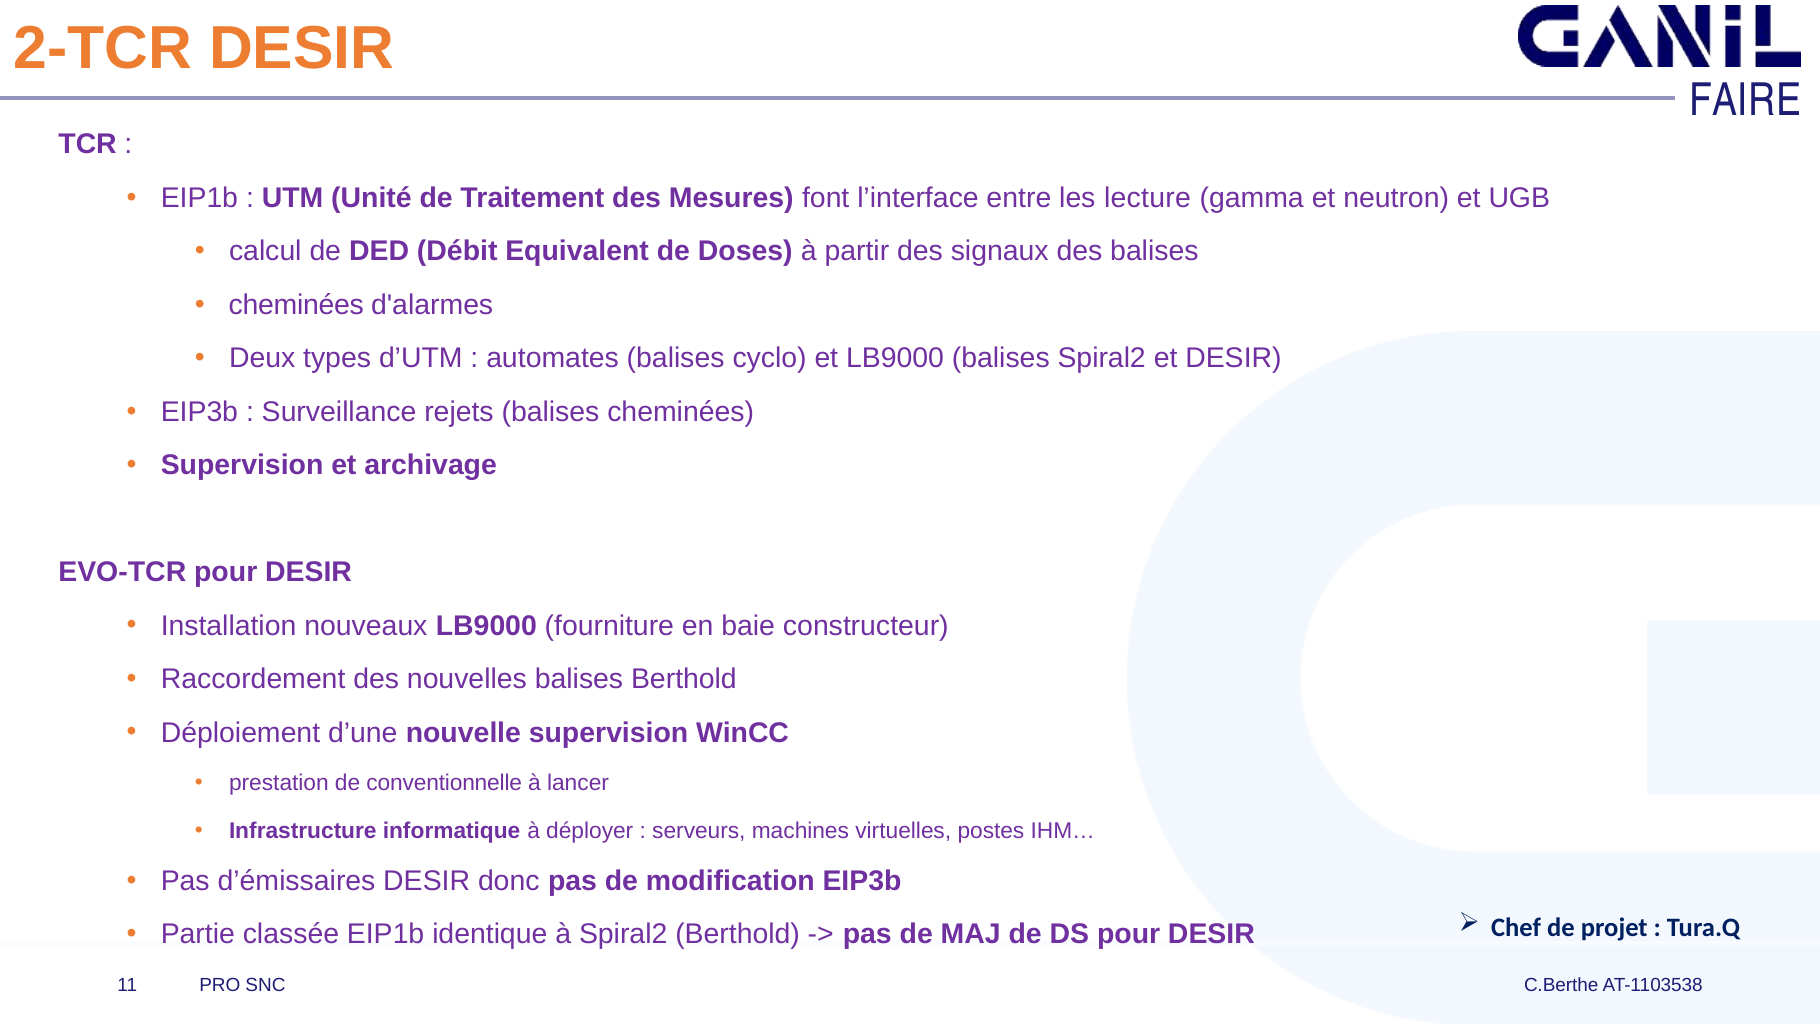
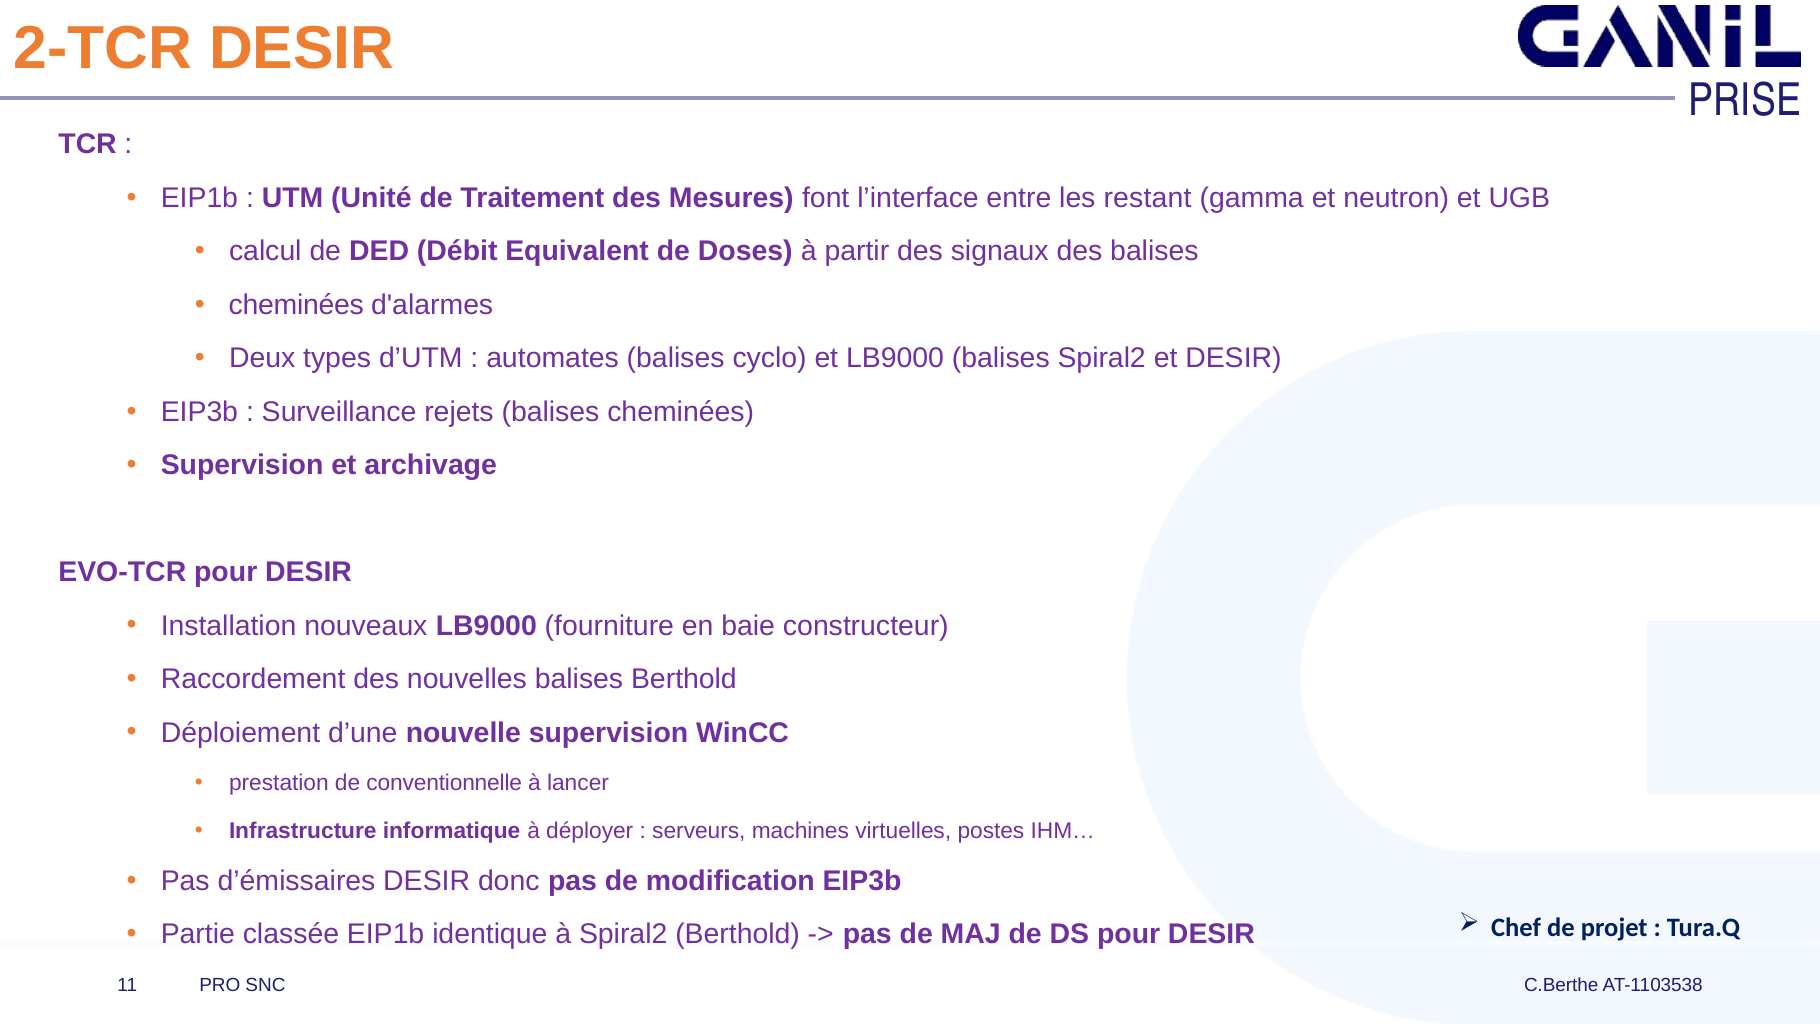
FAIRE: FAIRE -> PRISE (1745, 101)
lecture: lecture -> restant (1148, 198)
